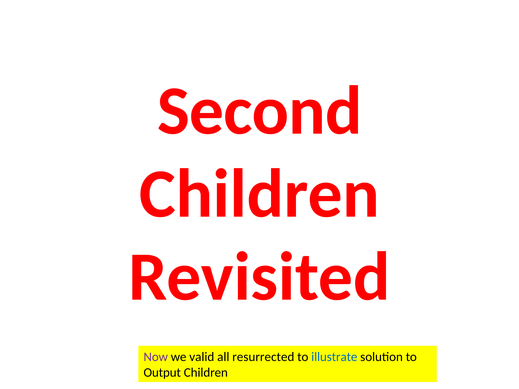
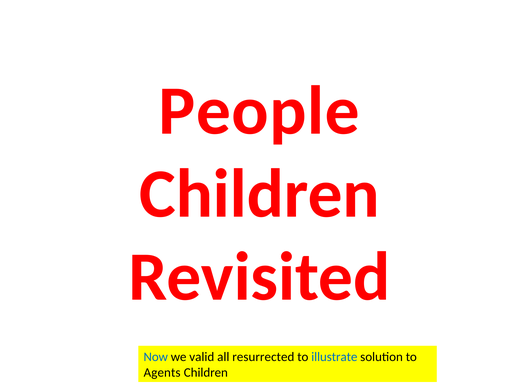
Second: Second -> People (259, 111)
Now colour: purple -> blue (156, 357)
Output: Output -> Agents (162, 373)
